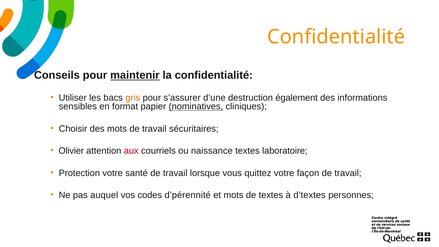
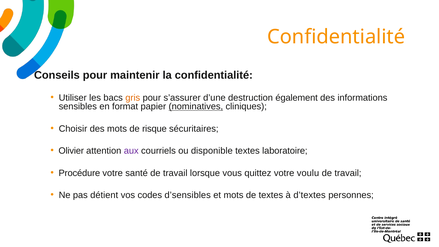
maintenir underline: present -> none (135, 75)
mots de travail: travail -> risque (154, 129)
aux colour: red -> purple (131, 151)
naissance: naissance -> disponible (212, 151)
Protection: Protection -> Procédure (79, 173)
façon: façon -> voulu (308, 173)
auquel: auquel -> détient (104, 195)
d’pérennité: d’pérennité -> d’sensibles (188, 195)
